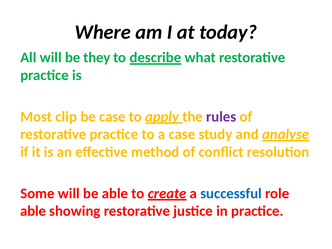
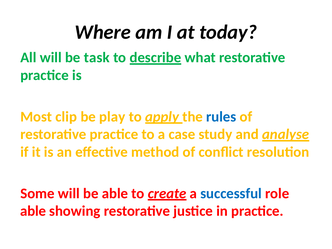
they: they -> task (97, 58)
be case: case -> play (112, 117)
rules colour: purple -> blue (221, 117)
